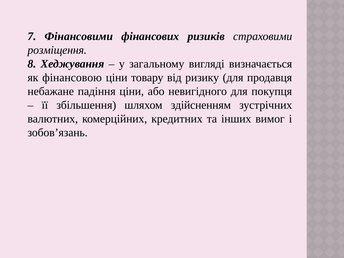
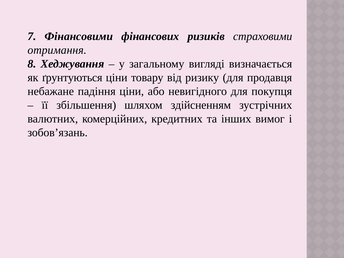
розміщення: розміщення -> отримання (57, 50)
фінансовою: фінансовою -> ґрунтуються (72, 78)
